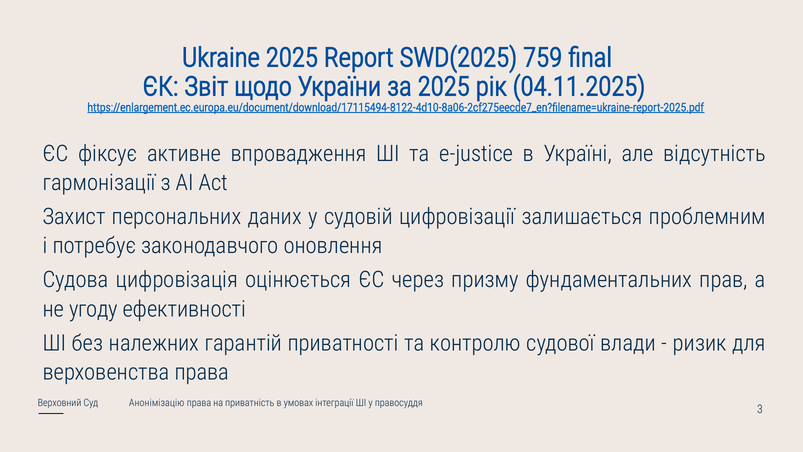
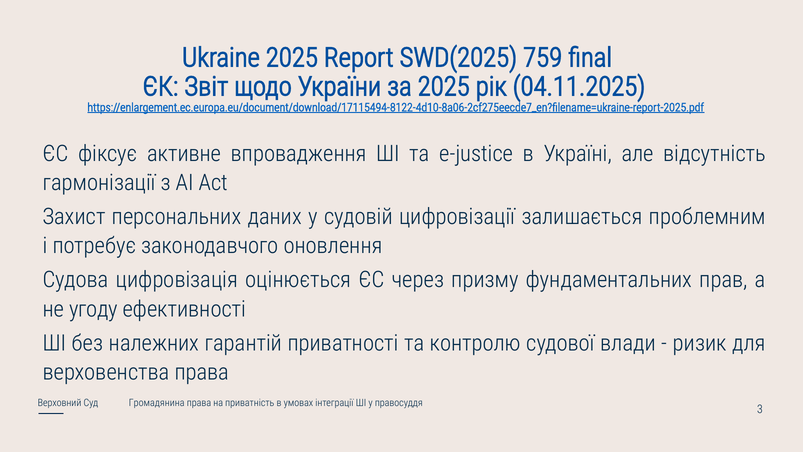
Анонімізацію: Анонімізацію -> Громадянина (157, 403)
